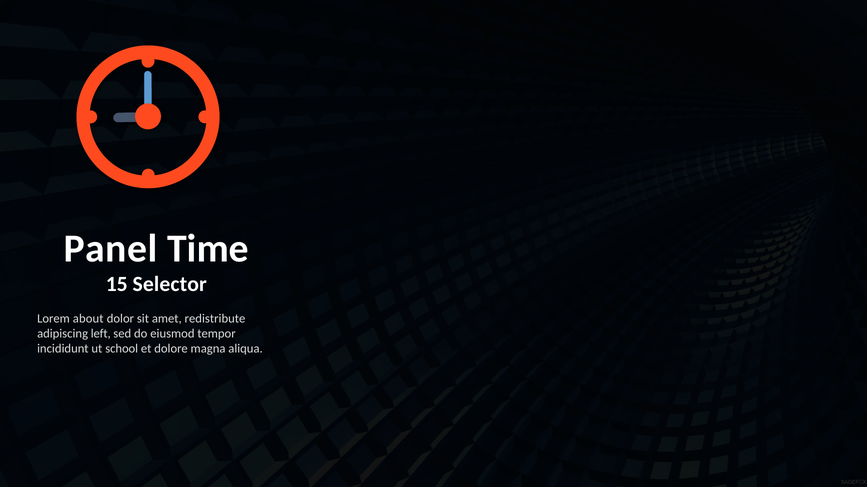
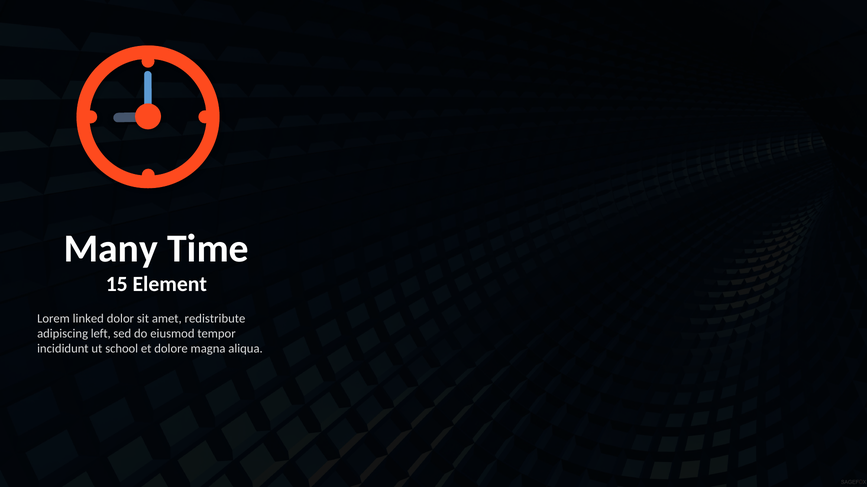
Panel: Panel -> Many (111, 249)
Selector: Selector -> Element (170, 285)
about: about -> linked (88, 319)
